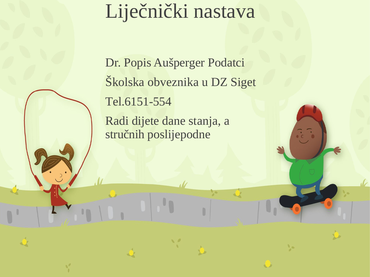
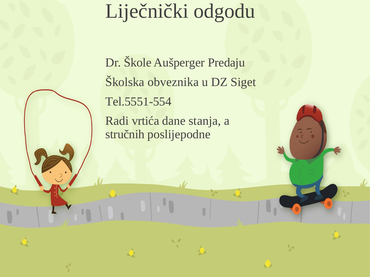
nastava: nastava -> odgodu (224, 11)
Popis: Popis -> Škole (138, 63)
Podatci: Podatci -> Predaju (226, 63)
Tel.6151-554: Tel.6151-554 -> Tel.5551-554 (138, 102)
dijete: dijete -> vrtića (146, 121)
